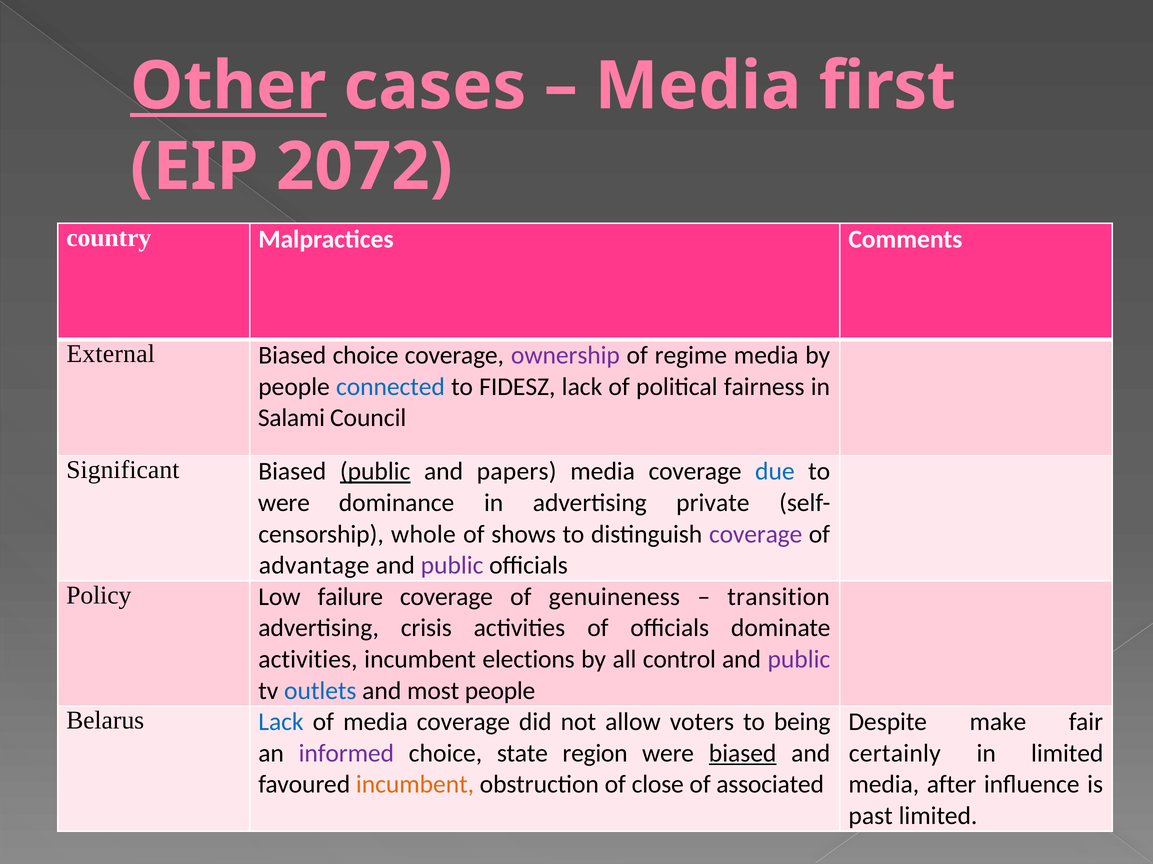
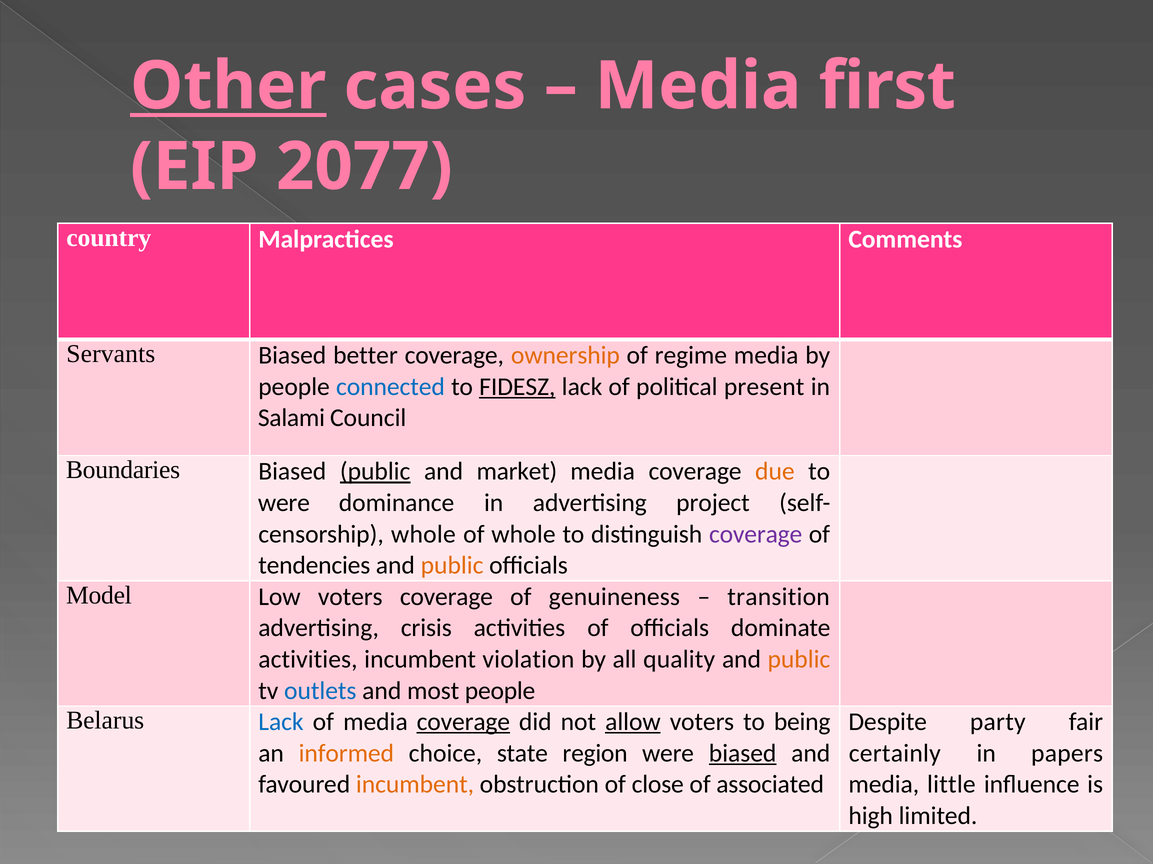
2072: 2072 -> 2077 (364, 167)
External: External -> Servants (111, 354)
Biased choice: choice -> better (366, 356)
ownership colour: purple -> orange (565, 356)
FIDESZ underline: none -> present (517, 387)
fairness: fairness -> present (764, 387)
Significant: Significant -> Boundaries (123, 470)
papers: papers -> market (517, 472)
due colour: blue -> orange (775, 472)
private: private -> project (713, 503)
of shows: shows -> whole (523, 535)
advantage: advantage -> tendencies (314, 566)
public colour: purple -> orange (452, 566)
Policy: Policy -> Model (99, 596)
Low failure: failure -> voters (350, 597)
elections: elections -> violation (528, 660)
control: control -> quality (679, 660)
public colour: purple -> orange (799, 660)
coverage underline: none -> present (463, 723)
allow underline: none -> present (633, 723)
make: make -> party (998, 723)
informed colour: purple -> orange (346, 754)
in limited: limited -> papers (1067, 754)
after: after -> little (951, 785)
past: past -> high (871, 817)
